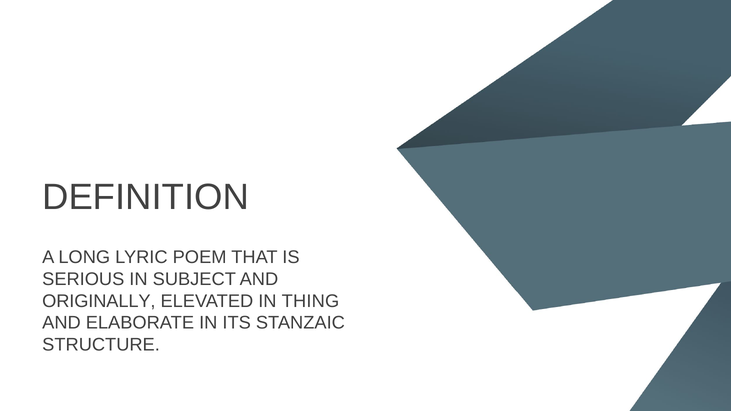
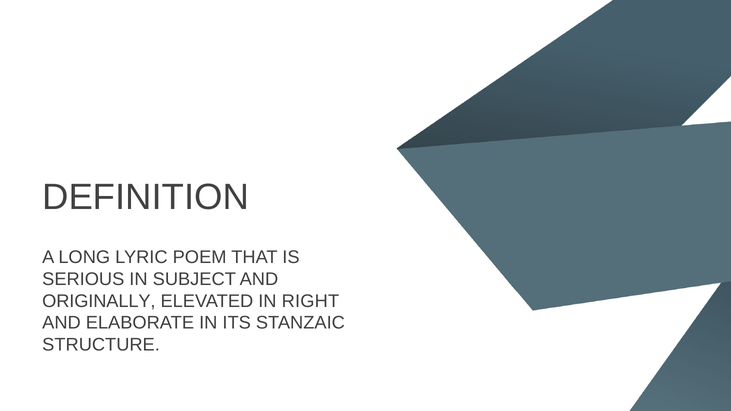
THING: THING -> RIGHT (310, 301)
